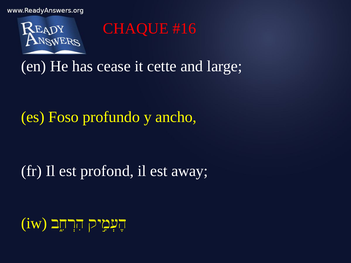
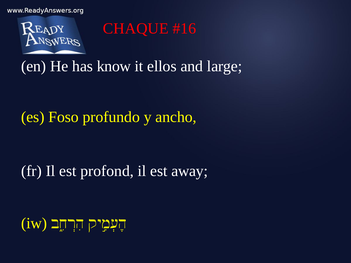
cease: cease -> know (114, 66)
cette: cette -> ellos (162, 66)
